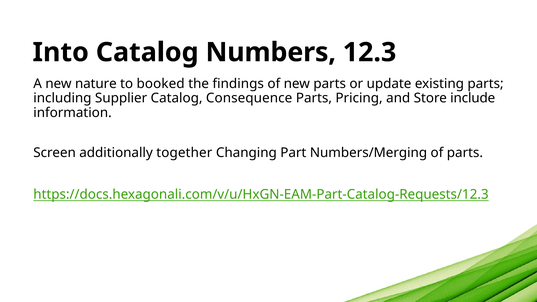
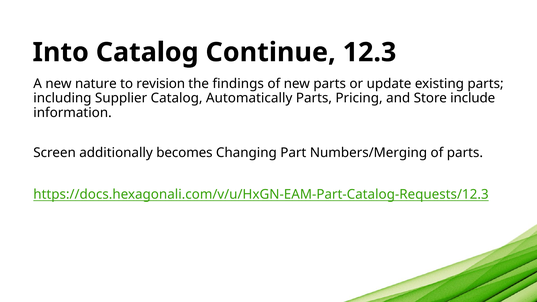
Numbers: Numbers -> Continue (271, 52)
booked: booked -> revision (161, 84)
Consequence: Consequence -> Automatically (249, 98)
together: together -> becomes (184, 153)
